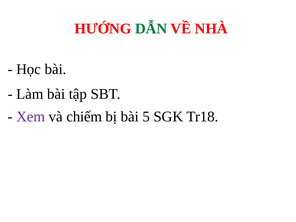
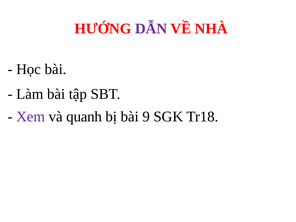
DẪN colour: green -> purple (151, 29)
chiếm: chiếm -> quanh (84, 117)
5: 5 -> 9 (146, 117)
